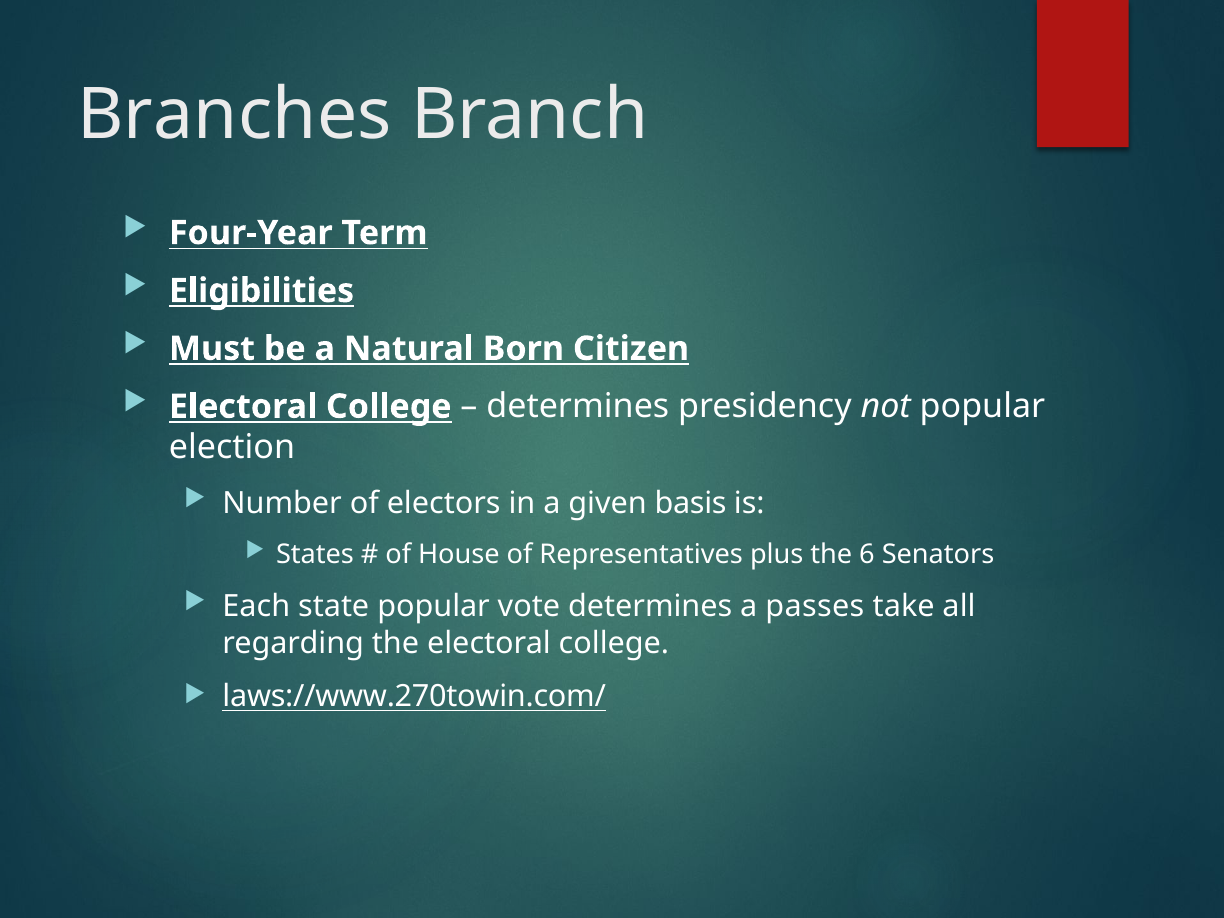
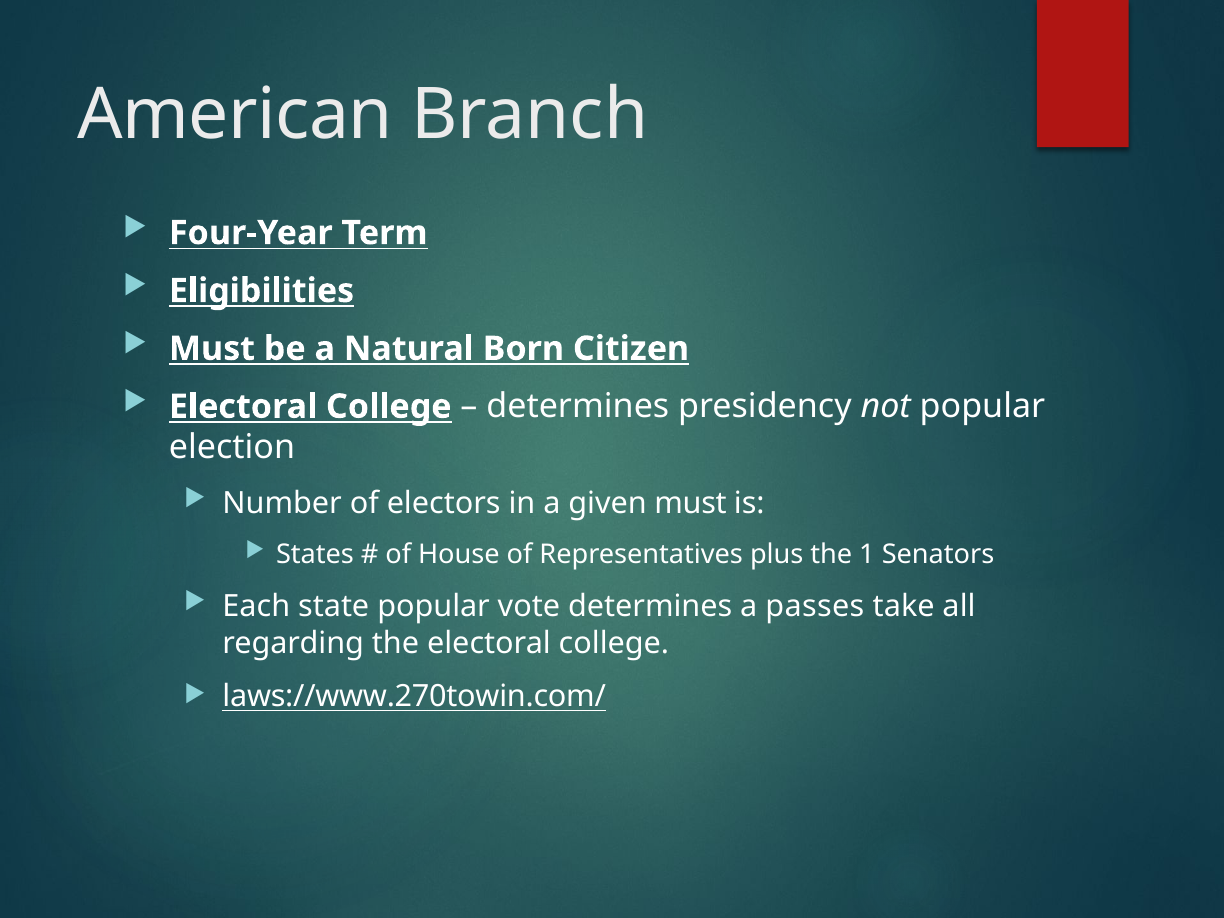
Branches: Branches -> American (235, 115)
given basis: basis -> must (691, 503)
6: 6 -> 1 (867, 554)
